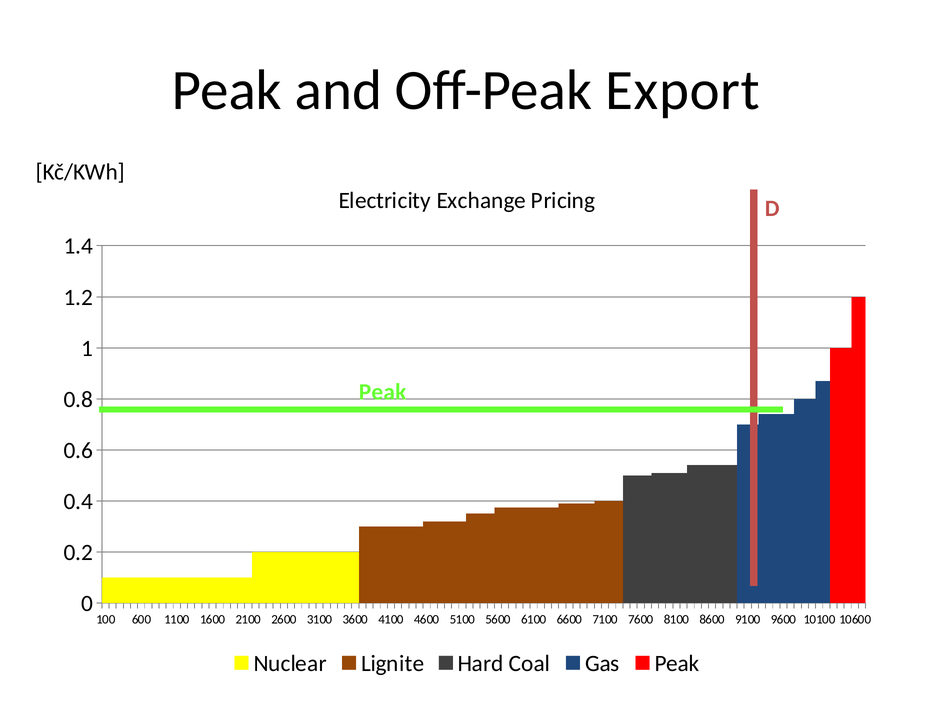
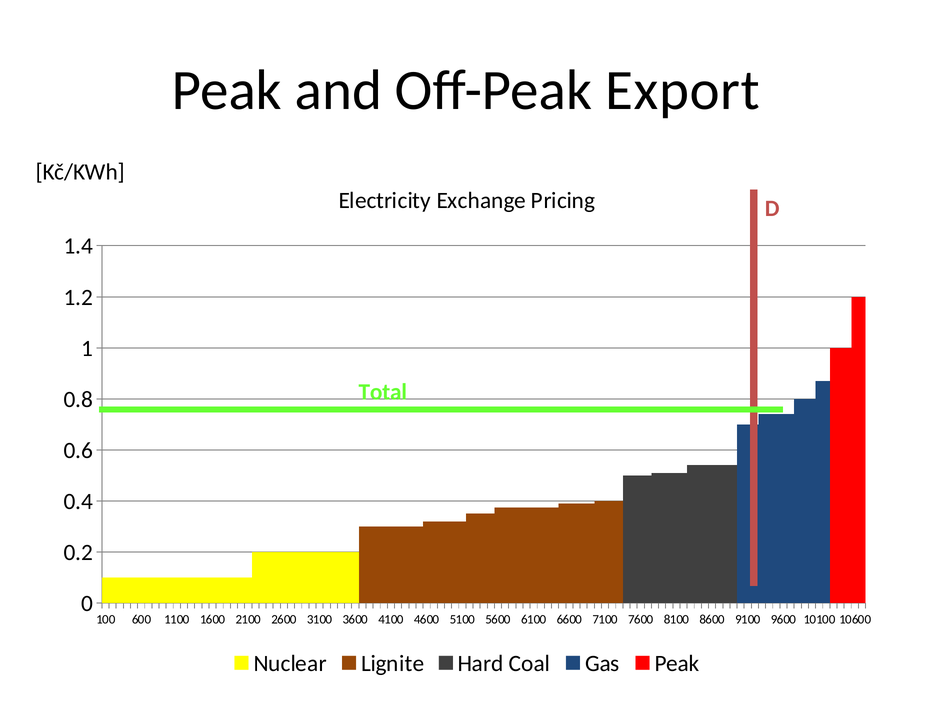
Peak: Peak -> Total (383, 392)
